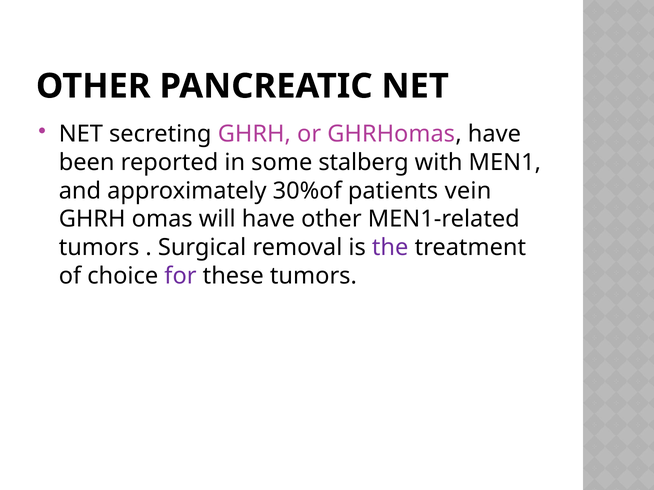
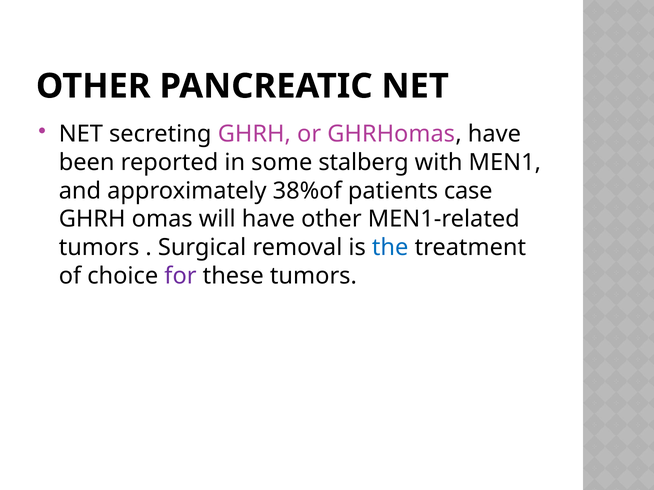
30%of: 30%of -> 38%of (307, 191)
vein: vein -> case (468, 191)
the colour: purple -> blue (390, 248)
